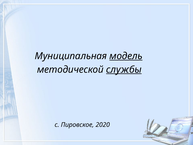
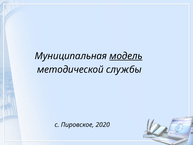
службы underline: present -> none (124, 69)
